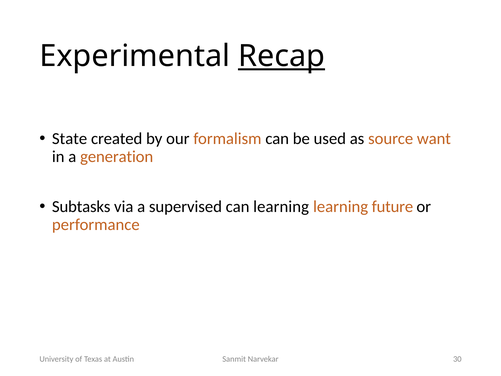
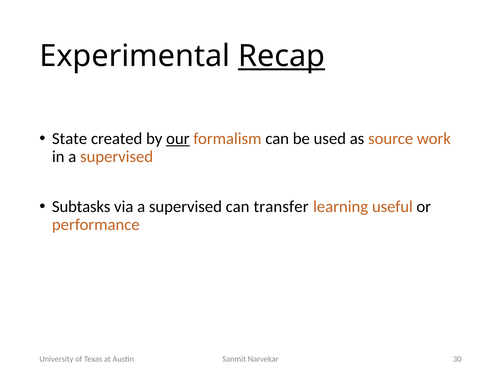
our underline: none -> present (178, 138)
want: want -> work (434, 138)
in a generation: generation -> supervised (117, 156)
can learning: learning -> transfer (281, 206)
future: future -> useful (392, 206)
